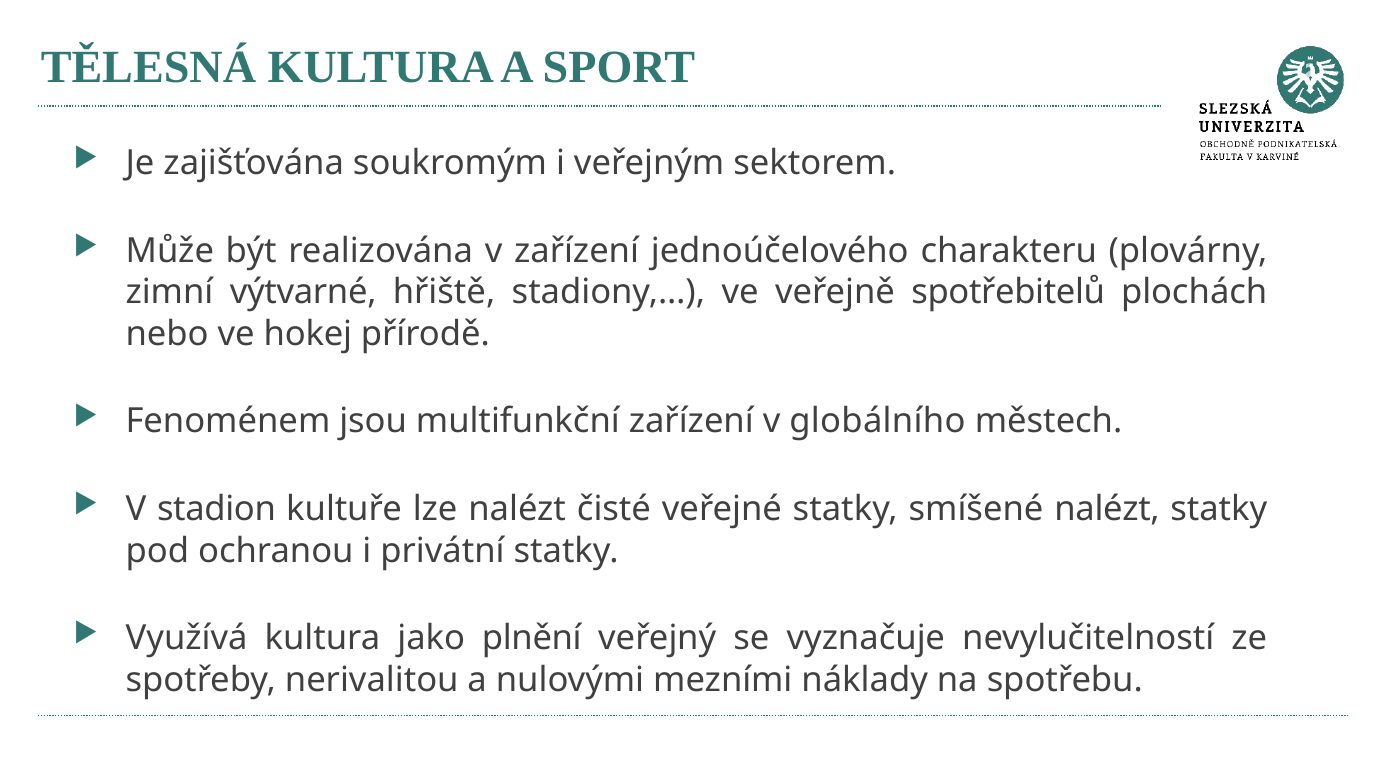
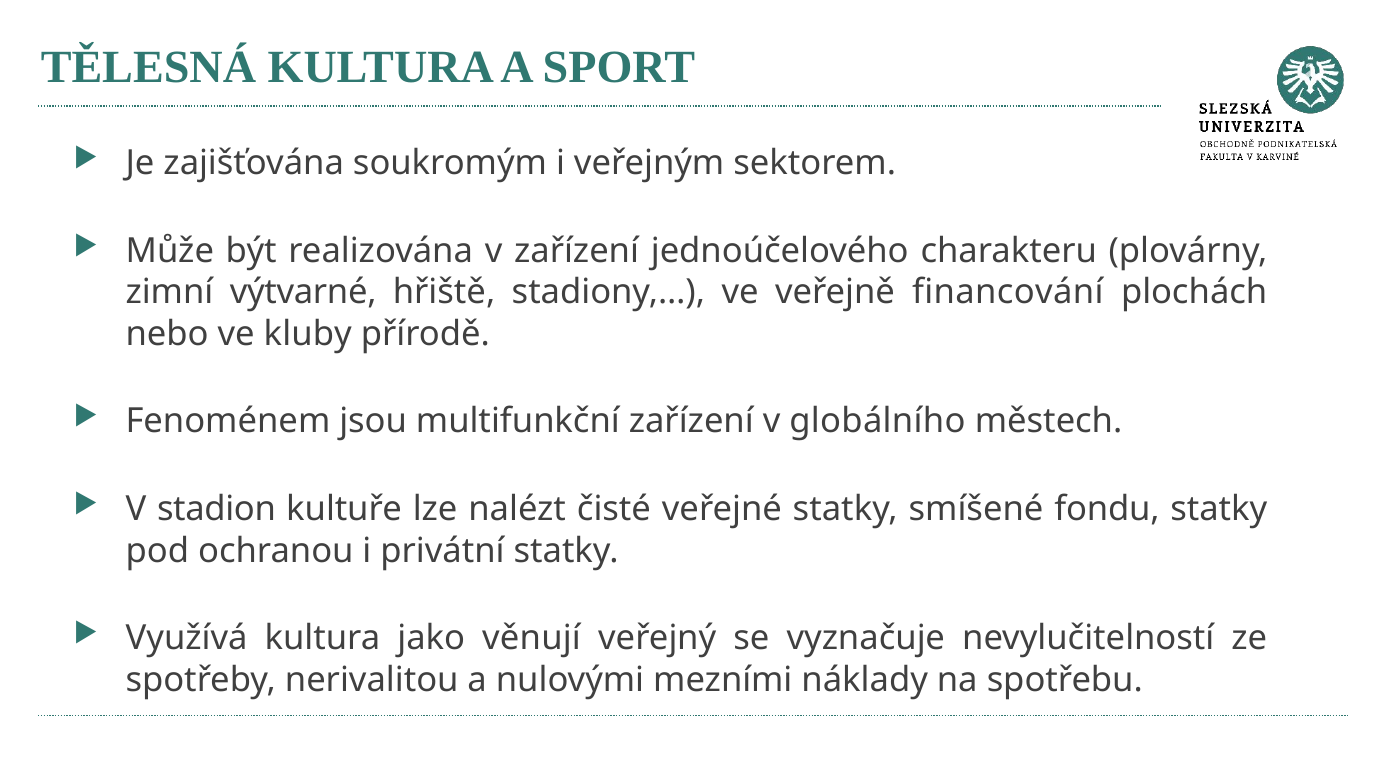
spotřebitelů: spotřebitelů -> financování (1008, 293)
hokej: hokej -> kluby (308, 334)
smíšené nalézt: nalézt -> fondu (1107, 510)
plnění: plnění -> věnují (532, 639)
